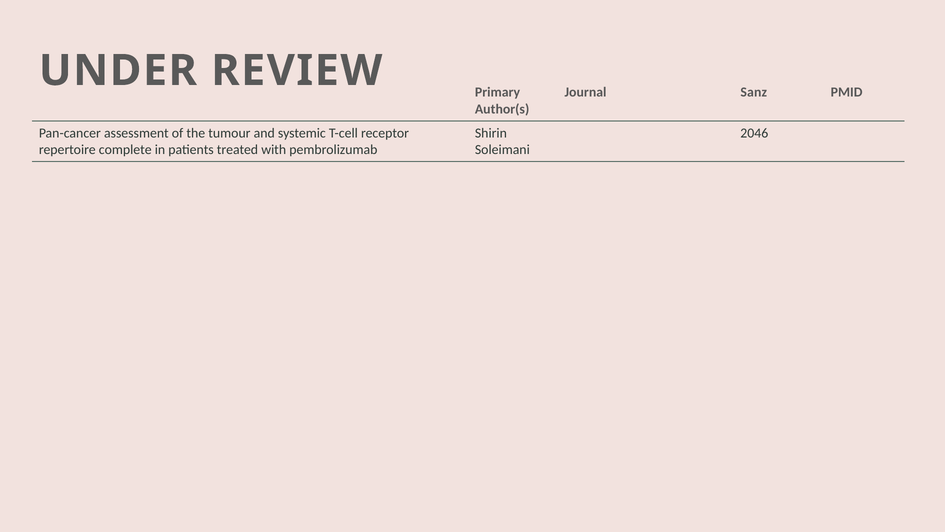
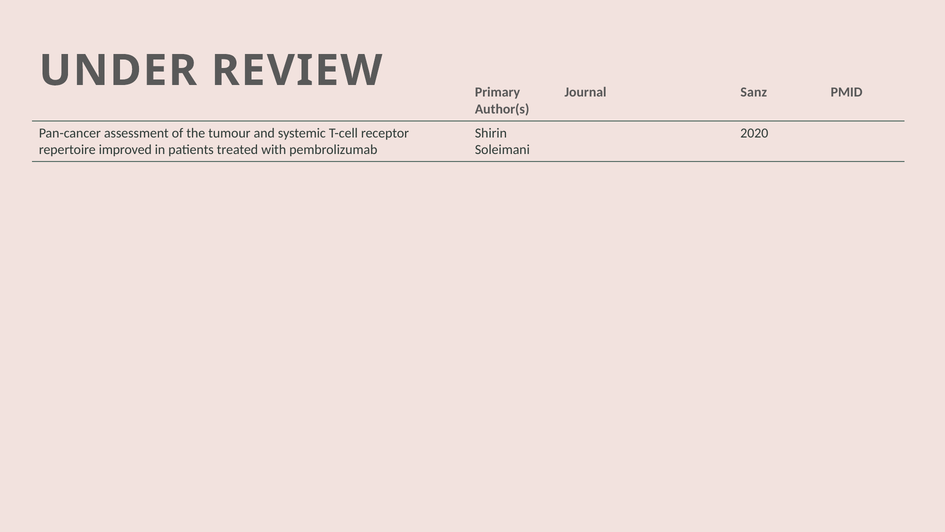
2046: 2046 -> 2020 (754, 133)
complete: complete -> improved (125, 150)
